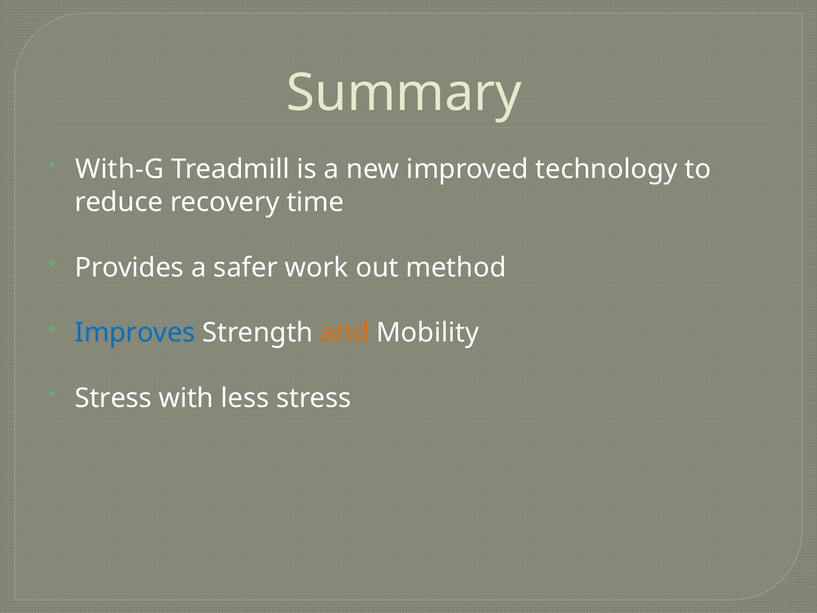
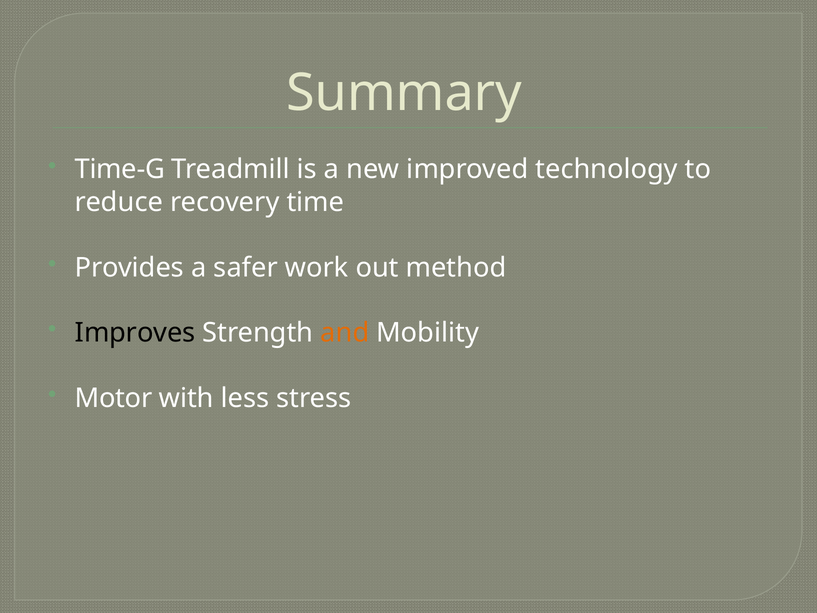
With-G: With-G -> Time-G (120, 169)
Improves colour: blue -> black (135, 333)
Stress: Stress -> Motor (113, 398)
